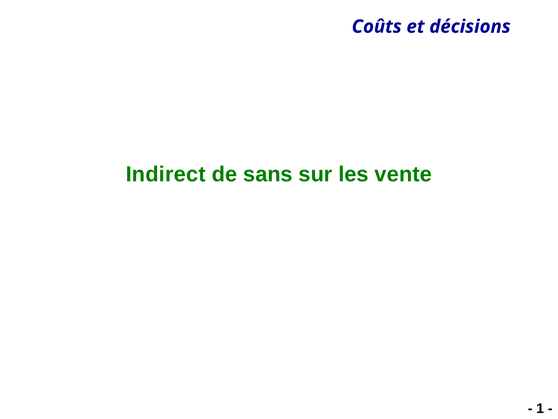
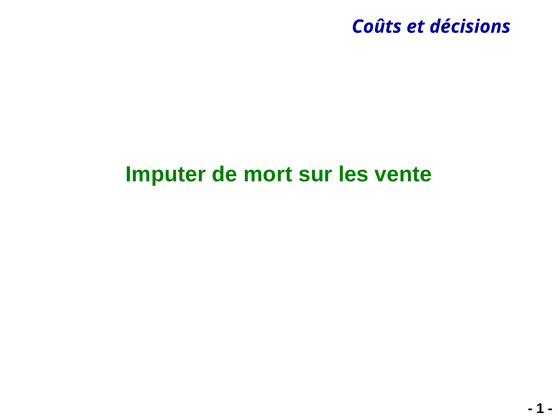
Indirect: Indirect -> Imputer (166, 174)
sans: sans -> mort (268, 174)
